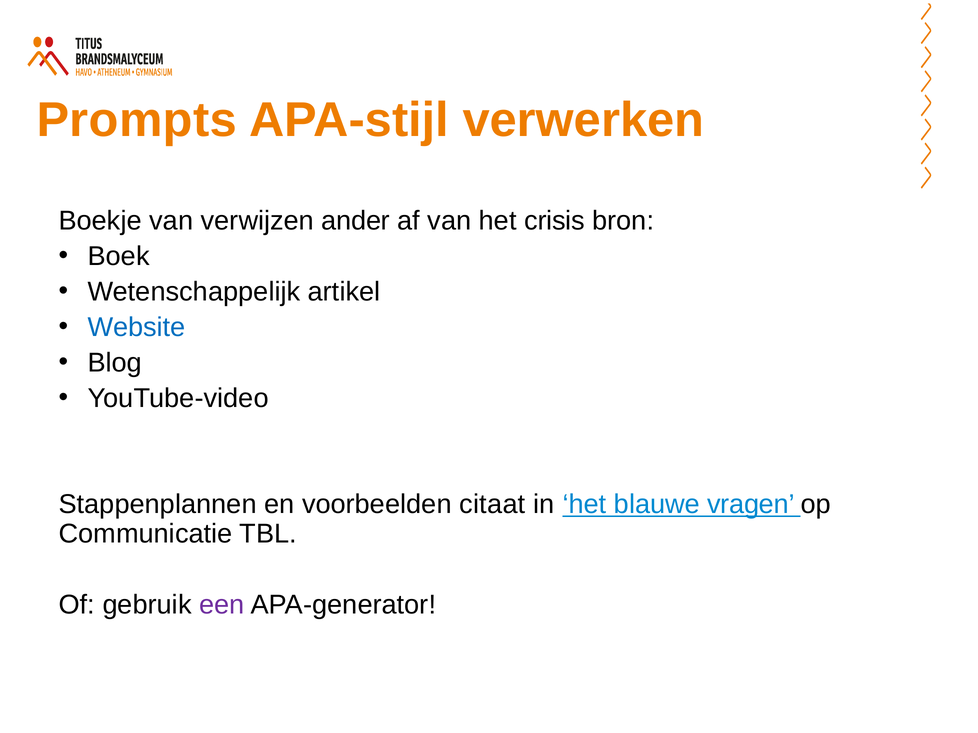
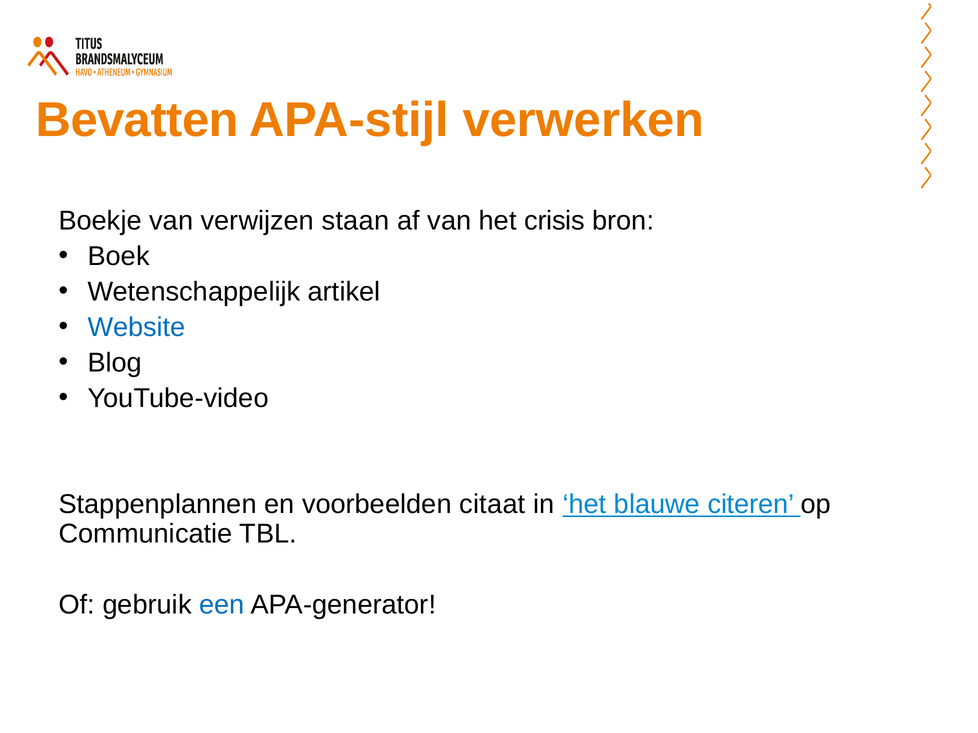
Prompts: Prompts -> Bevatten (137, 120)
ander: ander -> staan (355, 221)
vragen: vragen -> citeren (751, 505)
een colour: purple -> blue (222, 605)
